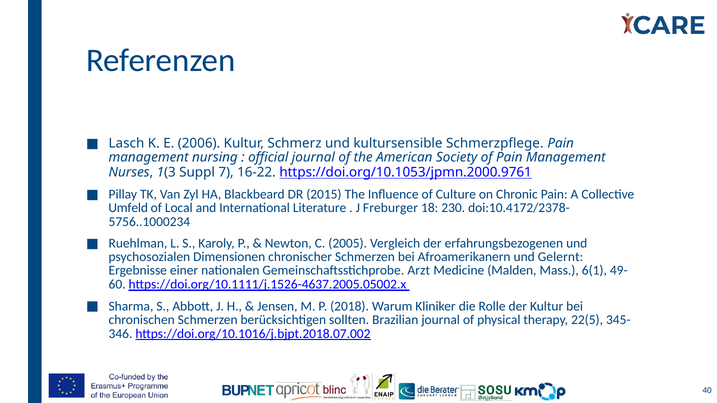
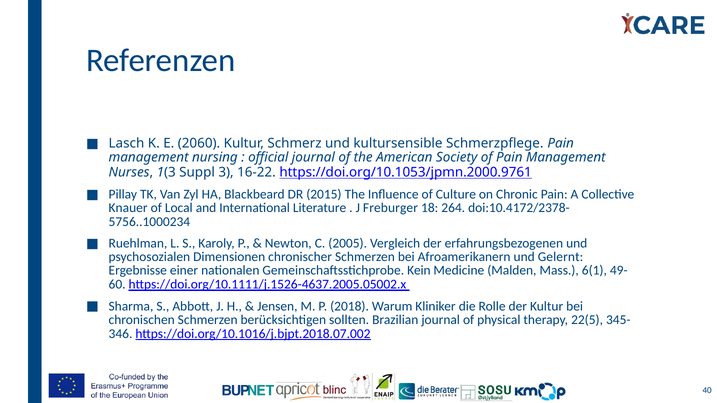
2006: 2006 -> 2060 (199, 144)
7: 7 -> 3 (226, 172)
Umfeld: Umfeld -> Knauer (128, 208)
230: 230 -> 264 (453, 208)
Arzt: Arzt -> Kein (419, 271)
